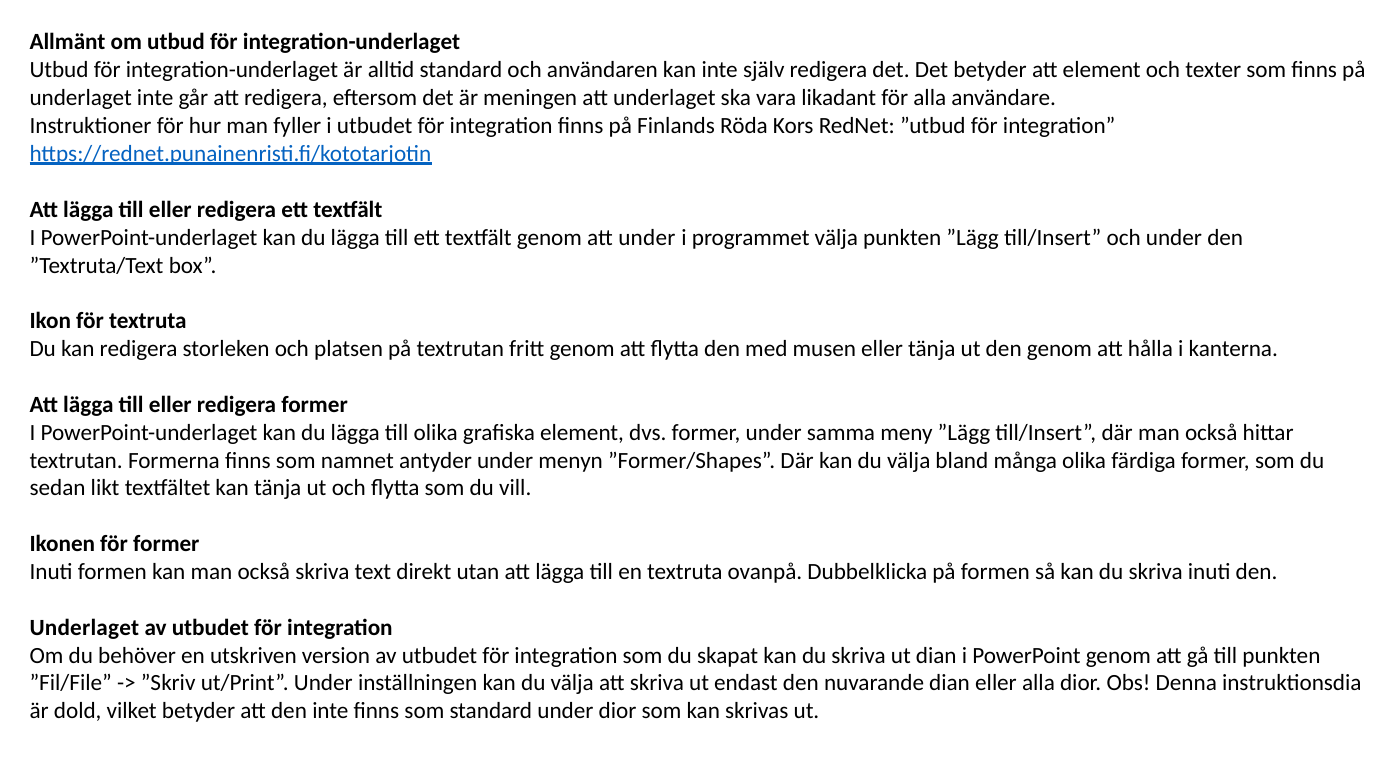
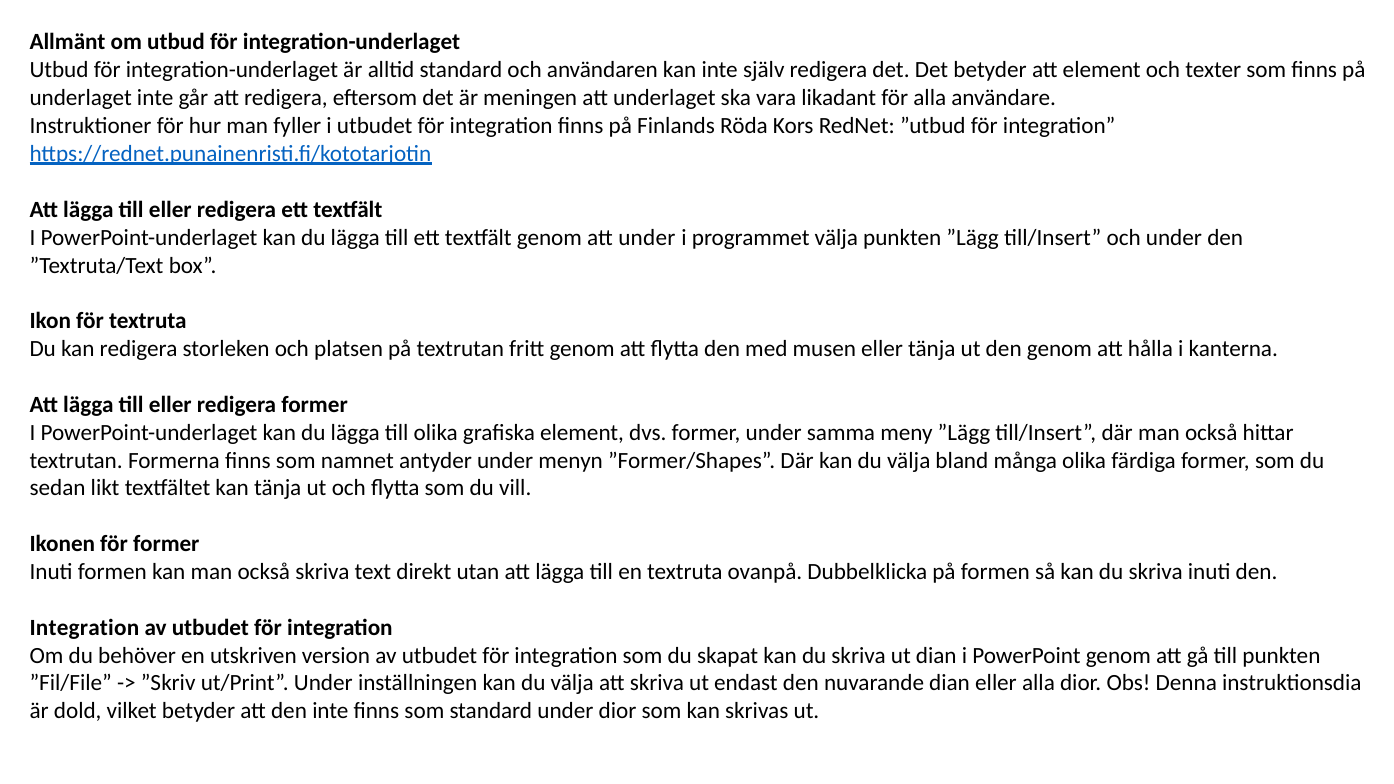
Underlaget: Underlaget -> Integration (84, 628)
